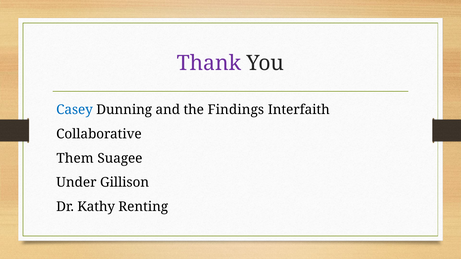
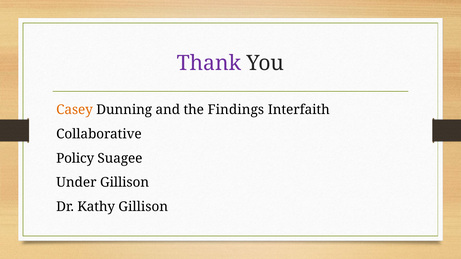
Casey colour: blue -> orange (75, 110)
Them: Them -> Policy (75, 158)
Kathy Renting: Renting -> Gillison (143, 207)
